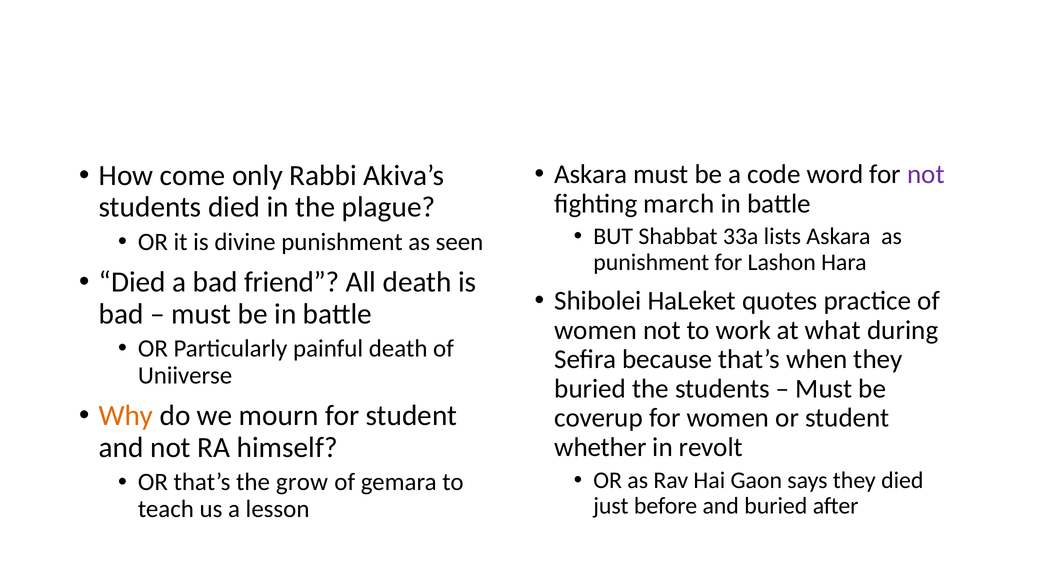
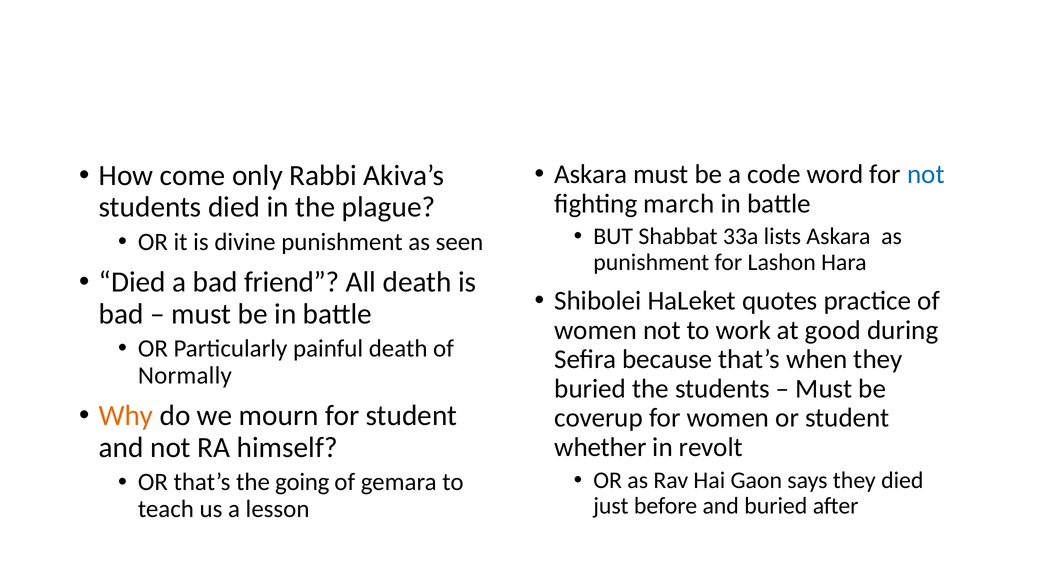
not colour: purple -> blue (926, 174)
what: what -> good (833, 330)
Uniiverse: Uniiverse -> Normally (185, 375)
grow: grow -> going (302, 482)
